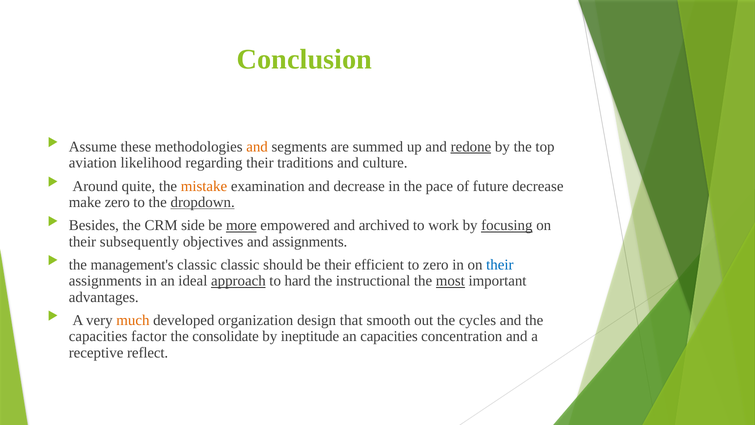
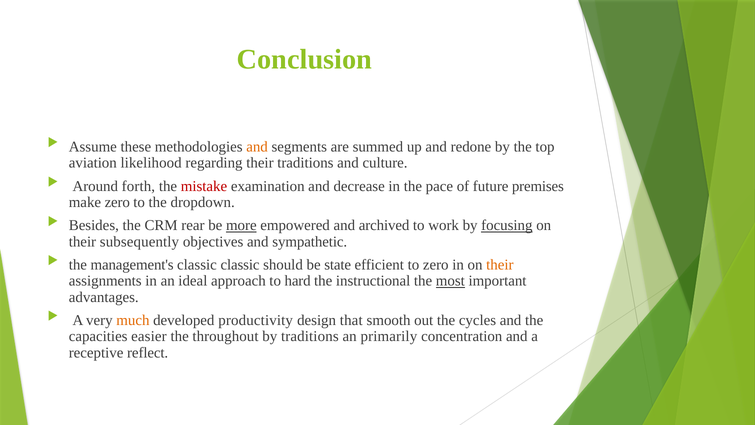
redone underline: present -> none (471, 147)
quite: quite -> forth (138, 186)
mistake colour: orange -> red (204, 186)
future decrease: decrease -> premises (538, 186)
dropdown underline: present -> none (203, 202)
side: side -> rear (193, 225)
and assignments: assignments -> sympathetic (310, 241)
be their: their -> state (338, 265)
their colour: blue -> orange (500, 265)
approach underline: present -> none (238, 281)
organization: organization -> productivity (256, 320)
factor: factor -> easier (149, 336)
consolidate: consolidate -> throughout (225, 336)
by ineptitude: ineptitude -> traditions (310, 336)
an capacities: capacities -> primarily (389, 336)
